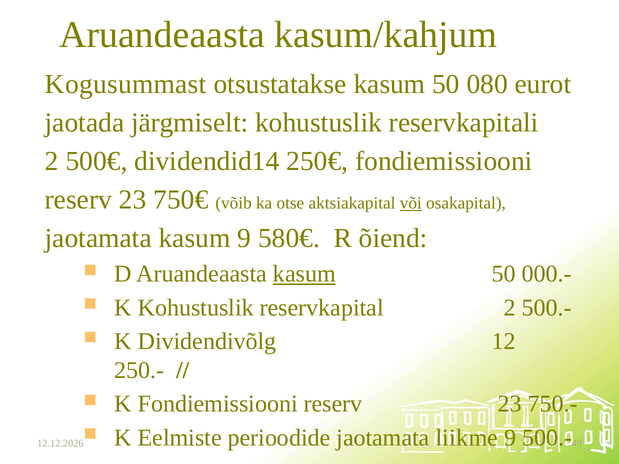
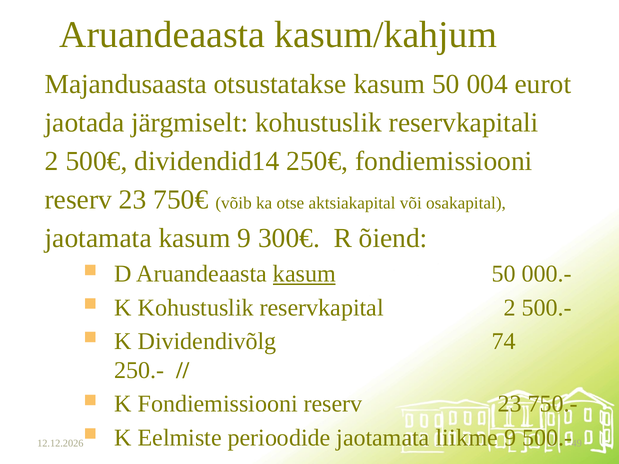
Kogusummast: Kogusummast -> Majandusaasta (126, 84)
080: 080 -> 004 (487, 84)
või underline: present -> none (411, 203)
580€: 580€ -> 300€ (289, 239)
12: 12 -> 74 (504, 342)
